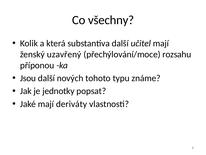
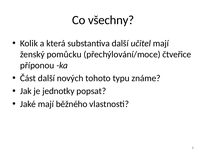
uzavřený: uzavřený -> pomůcku (64, 54)
rozsahu: rozsahu -> čtveřice (177, 54)
Jsou: Jsou -> Část (28, 78)
deriváty: deriváty -> běžného (72, 104)
